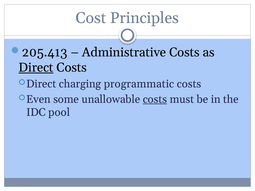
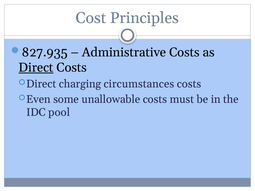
205.413: 205.413 -> 827.935 (45, 52)
programmatic: programmatic -> circumstances (139, 84)
costs underline: present -> none (155, 99)
